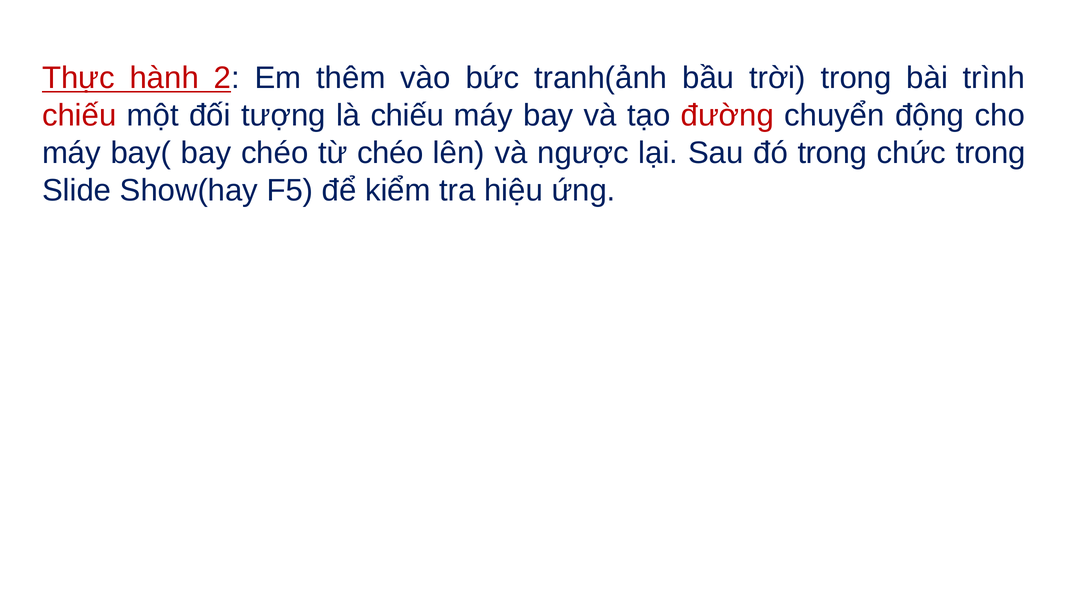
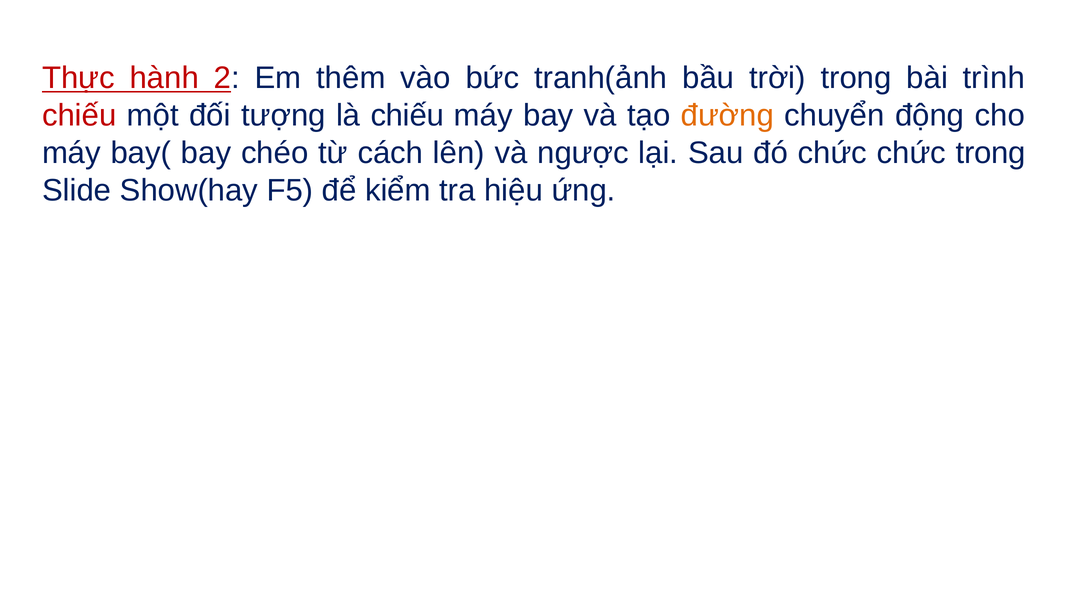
đường colour: red -> orange (727, 116)
từ chéo: chéo -> cách (390, 153)
đó trong: trong -> chức (832, 153)
